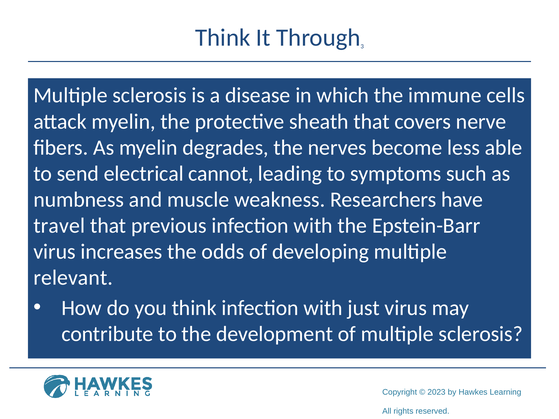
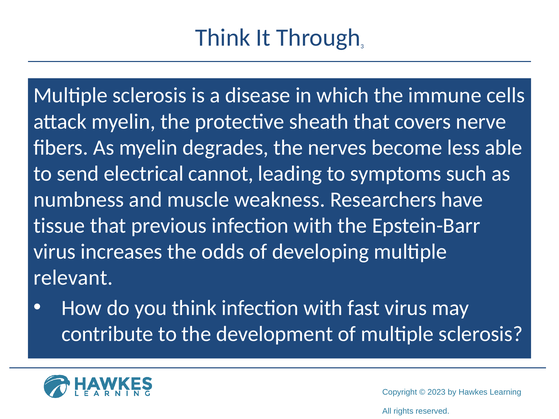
travel: travel -> tissue (59, 226)
just: just -> fast (364, 308)
